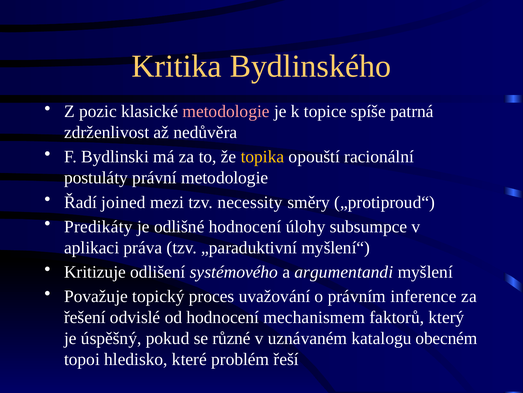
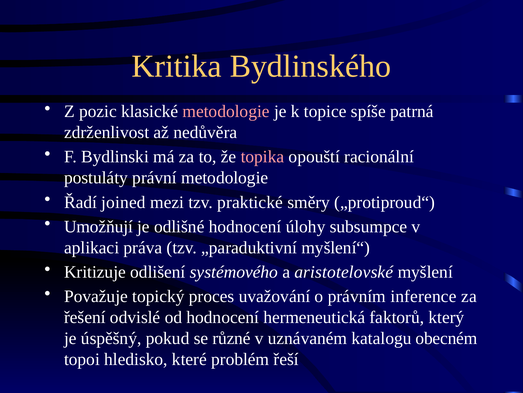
topika colour: yellow -> pink (262, 157)
necessity: necessity -> praktické (250, 202)
Predikáty: Predikáty -> Umožňují (99, 226)
argumentandi: argumentandi -> aristotelovské (344, 272)
mechanismem: mechanismem -> hermeneutická (314, 317)
